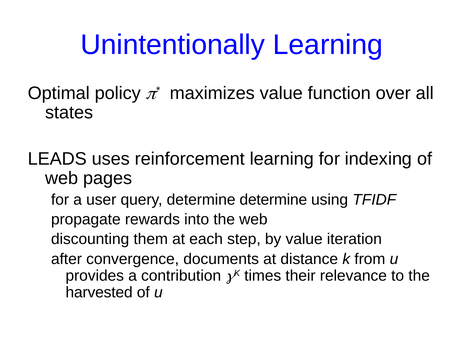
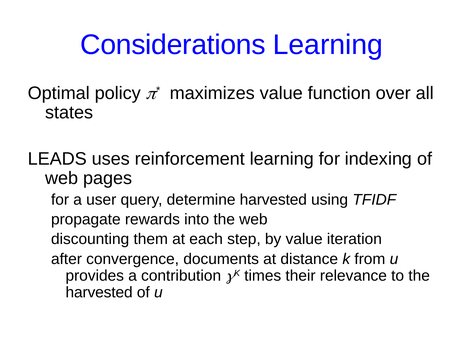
Unintentionally: Unintentionally -> Considerations (173, 45)
determine determine: determine -> harvested (273, 200)
